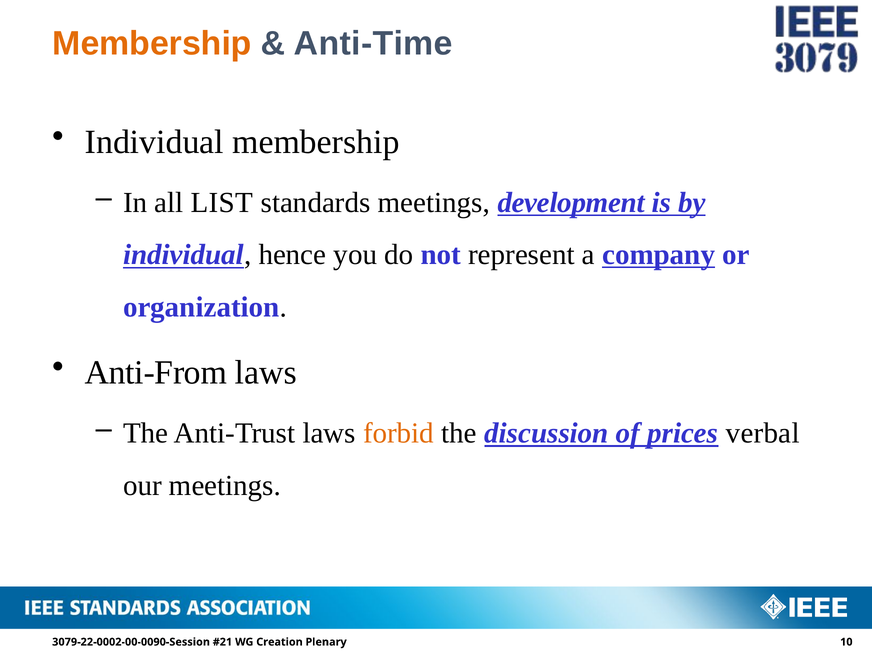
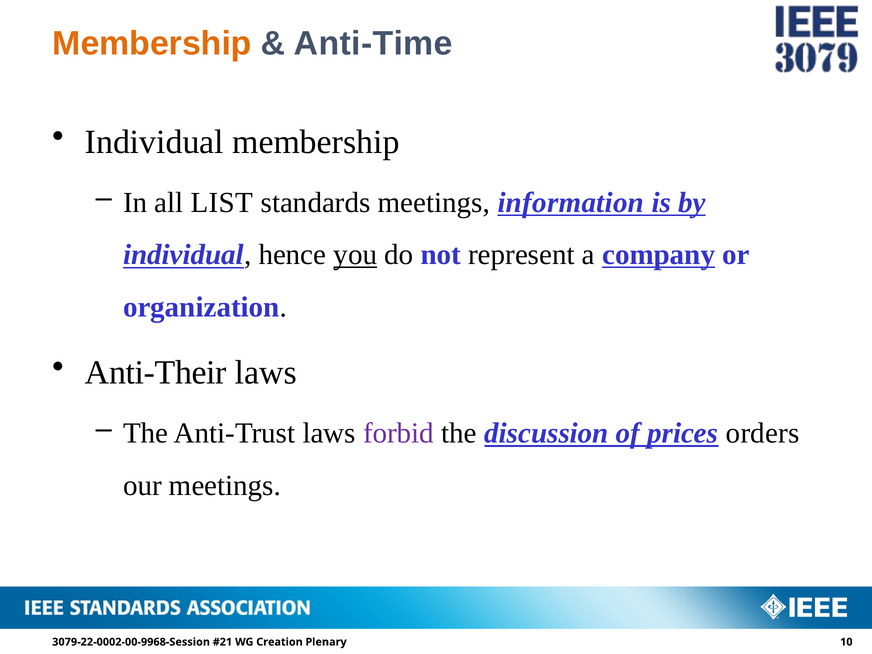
development: development -> information (571, 203)
you underline: none -> present (355, 255)
Anti-From: Anti-From -> Anti-Their (156, 372)
forbid colour: orange -> purple (398, 433)
verbal: verbal -> orders (763, 433)
3079-22-0002-00-0090-Session: 3079-22-0002-00-0090-Session -> 3079-22-0002-00-9968-Session (131, 642)
